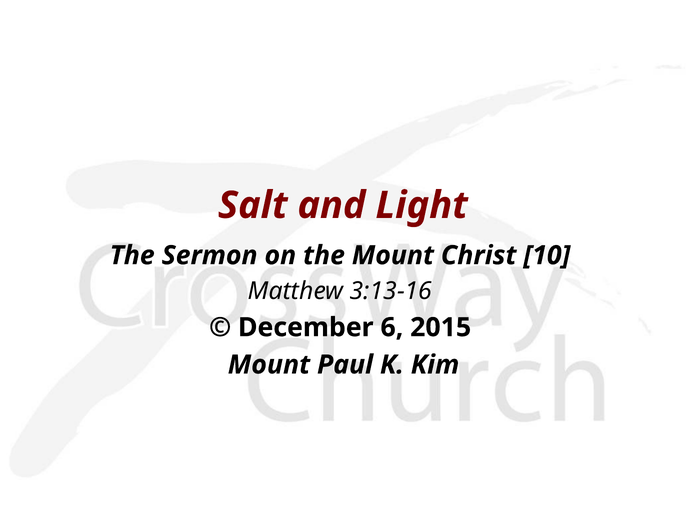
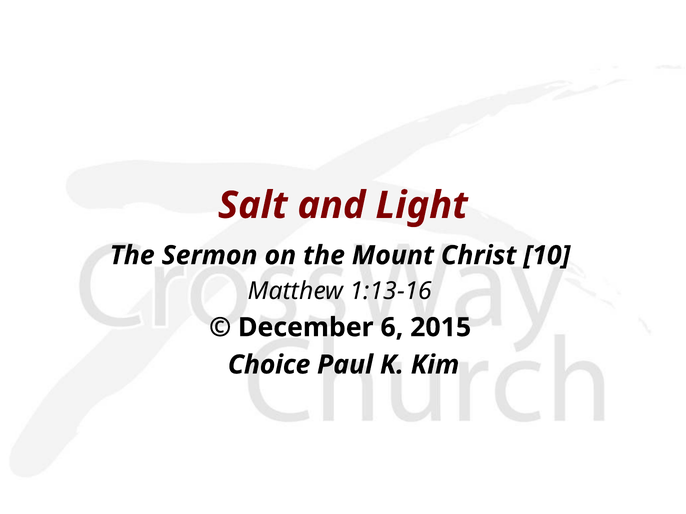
3:13-16: 3:13-16 -> 1:13-16 (391, 291)
Mount: Mount -> Choice (269, 365)
